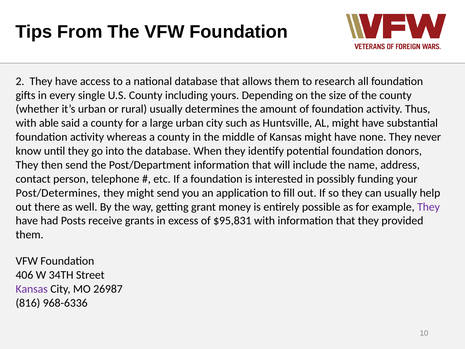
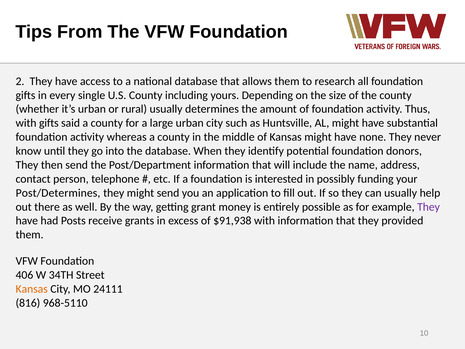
with able: able -> gifts (49, 123)
$95,831: $95,831 -> $91,938 (232, 221)
Kansas colour: purple -> orange (32, 289)
26987: 26987 -> 24111 (108, 289)
968-6336: 968-6336 -> 968-5110 (65, 303)
